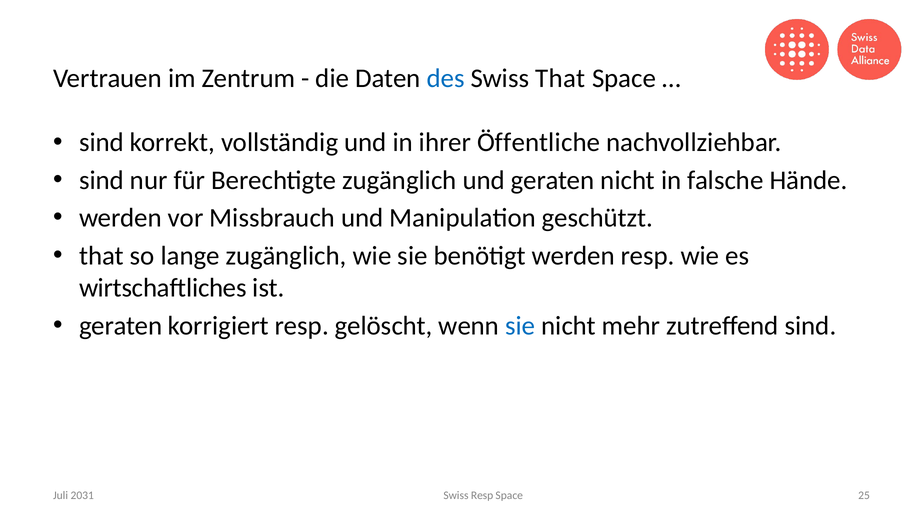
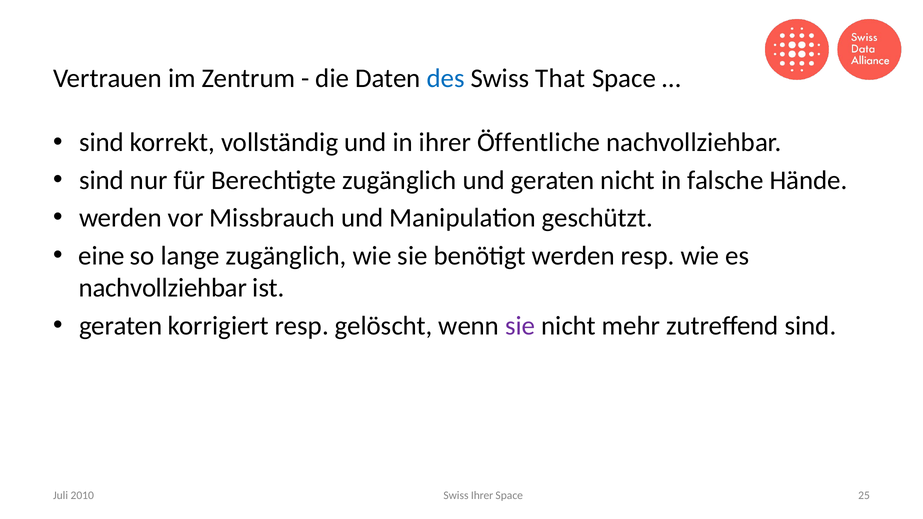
that: that -> eine (102, 256)
wirtschaftliches: wirtschaftliches -> nachvollziehbar (163, 288)
sie colour: blue -> purple (520, 326)
2031: 2031 -> 2010 (82, 496)
Swiss Resp: Resp -> Ihrer (482, 496)
